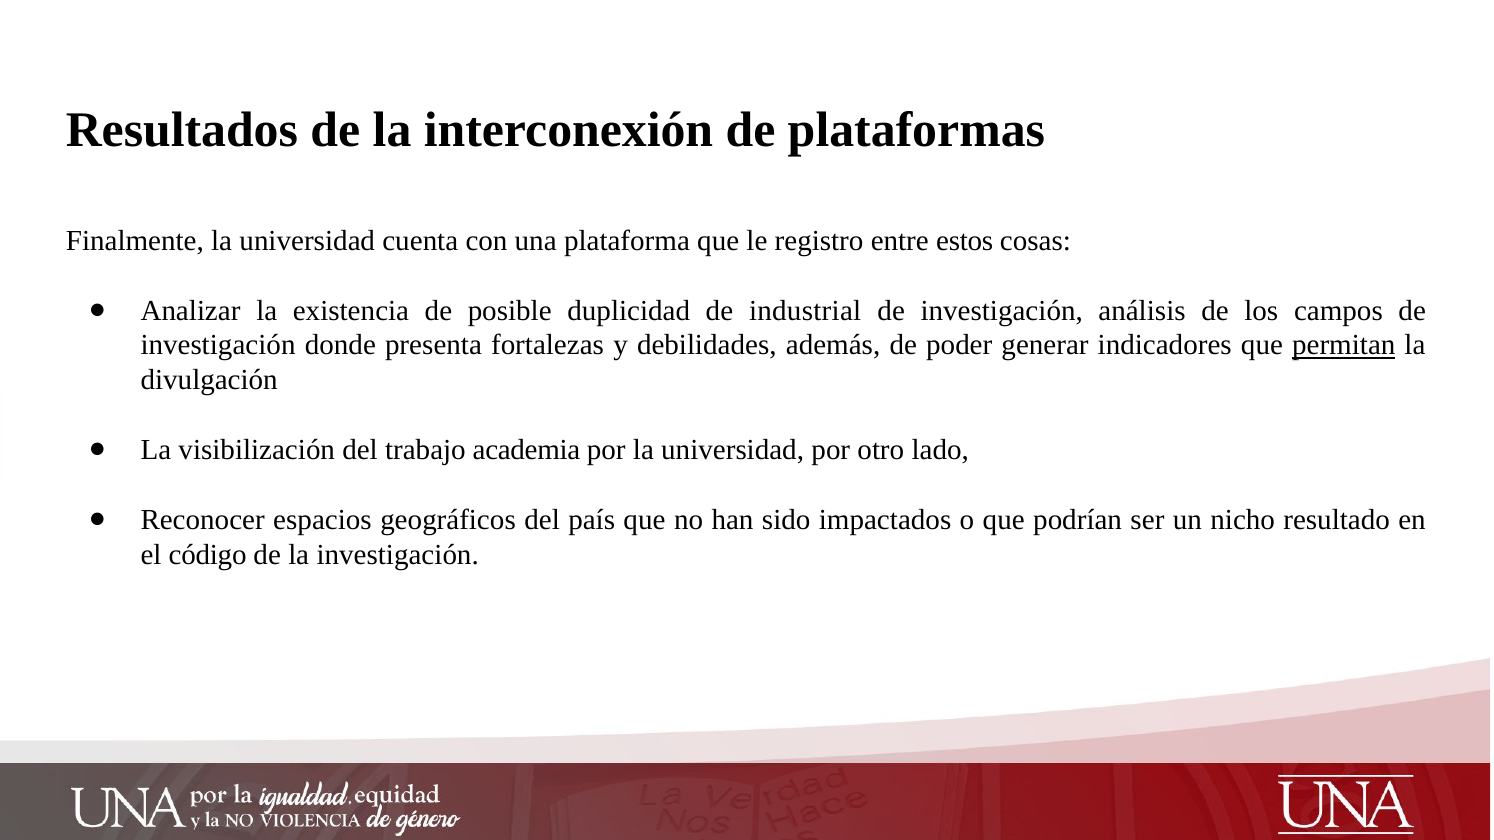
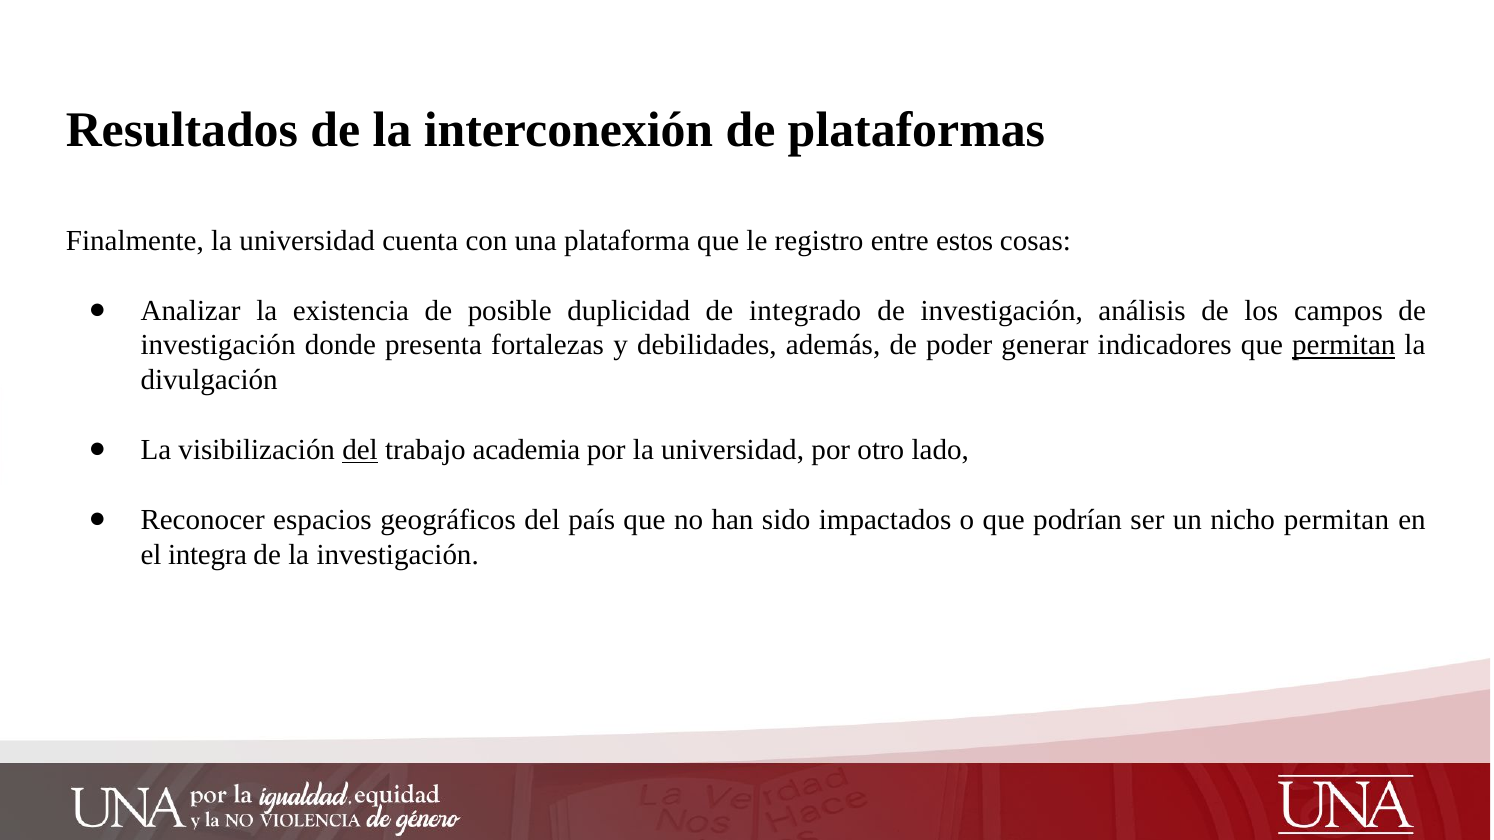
industrial: industrial -> integrado (805, 311)
del underline: none -> present (360, 450)
nicho resultado: resultado -> permitan (1336, 520)
código: código -> integra (208, 555)
